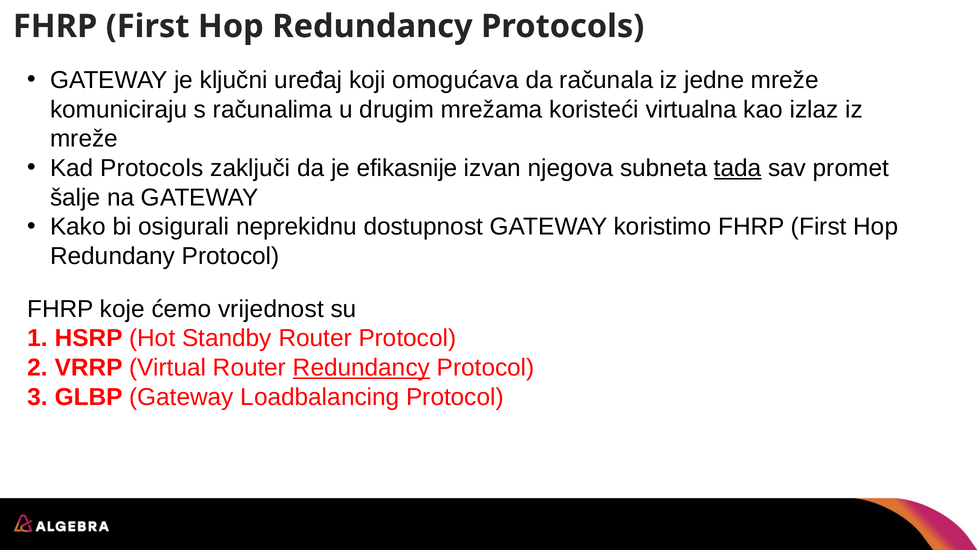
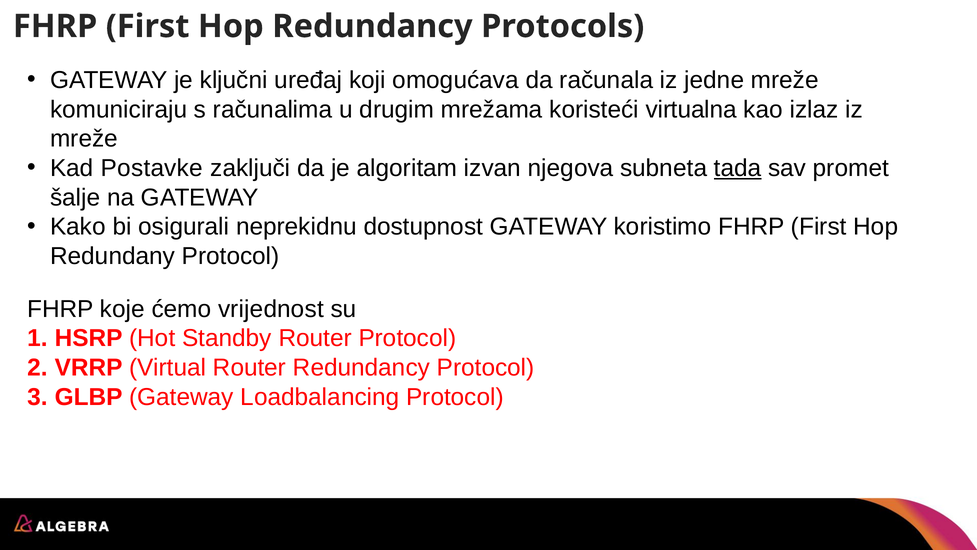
Kad Protocols: Protocols -> Postavke (152, 168)
efikasnije: efikasnije -> algoritam (407, 168)
Redundancy underline: present -> none (361, 367)
